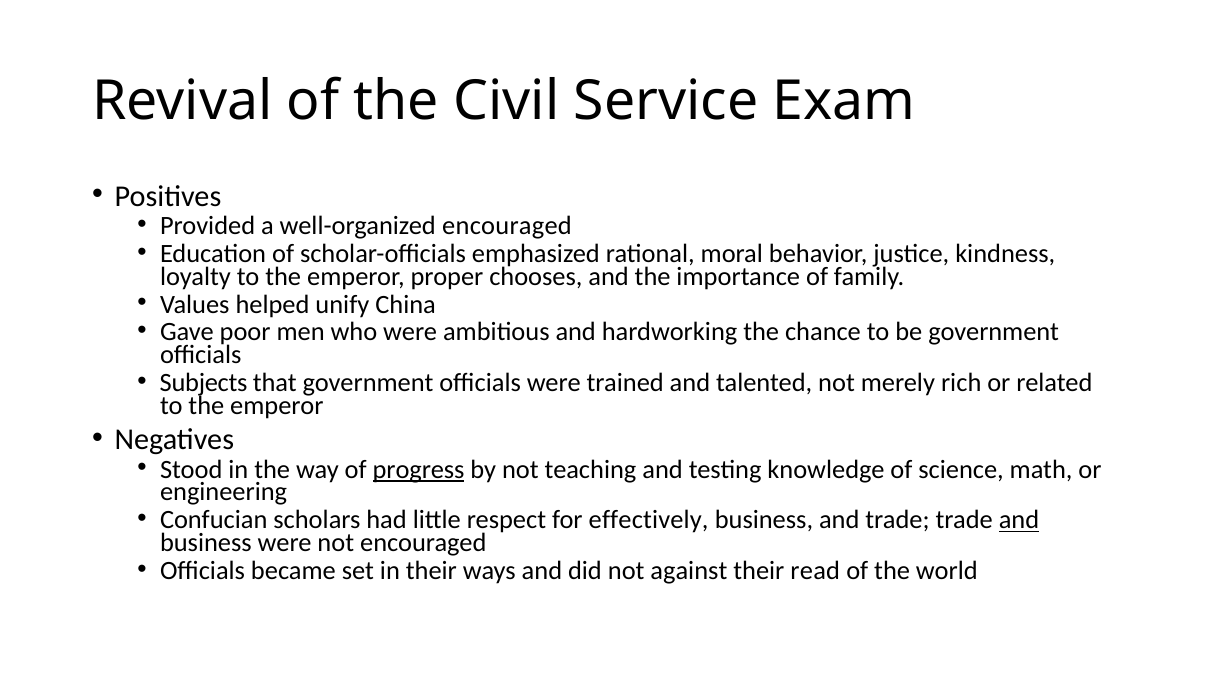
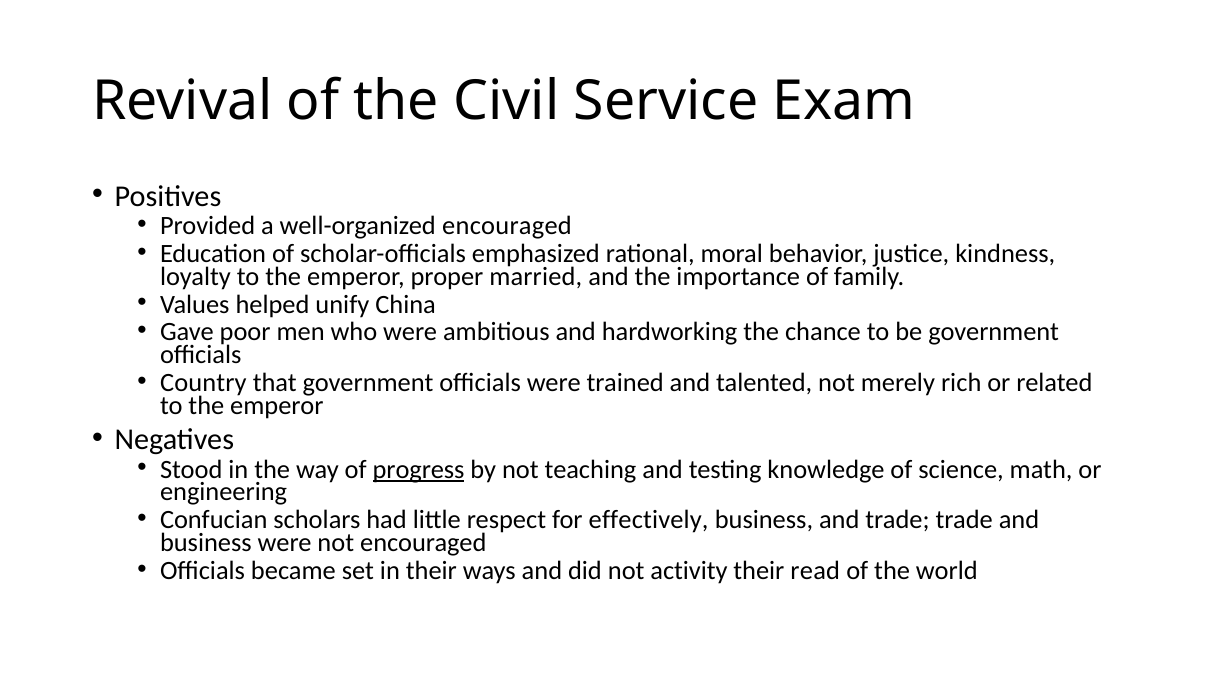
chooses: chooses -> married (536, 277)
Subjects: Subjects -> Country (203, 383)
and underline: present -> none (1019, 520)
against: against -> activity (689, 571)
